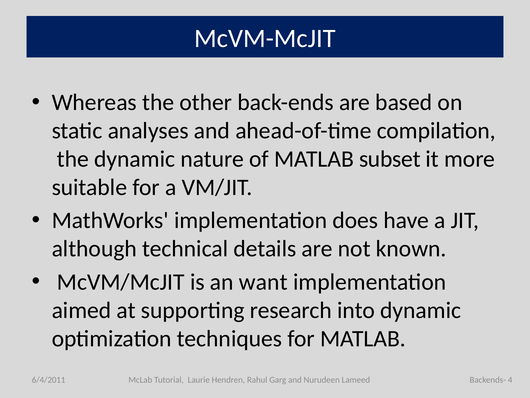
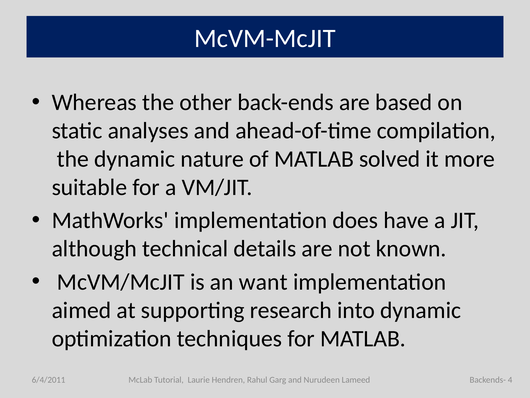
subset: subset -> solved (390, 159)
